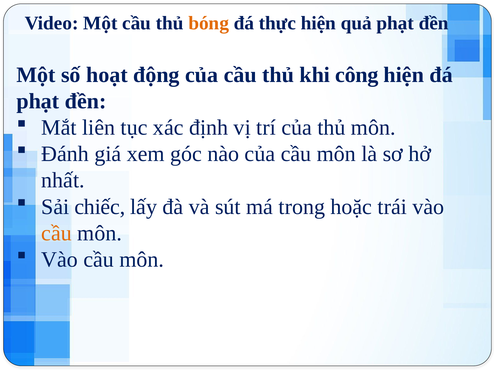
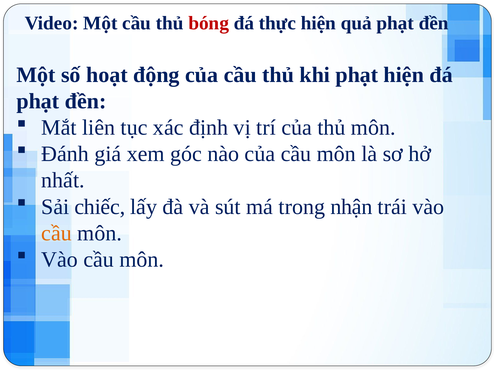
bóng colour: orange -> red (209, 23)
khi công: công -> phạt (357, 75)
hoặc: hoặc -> nhận (351, 207)
